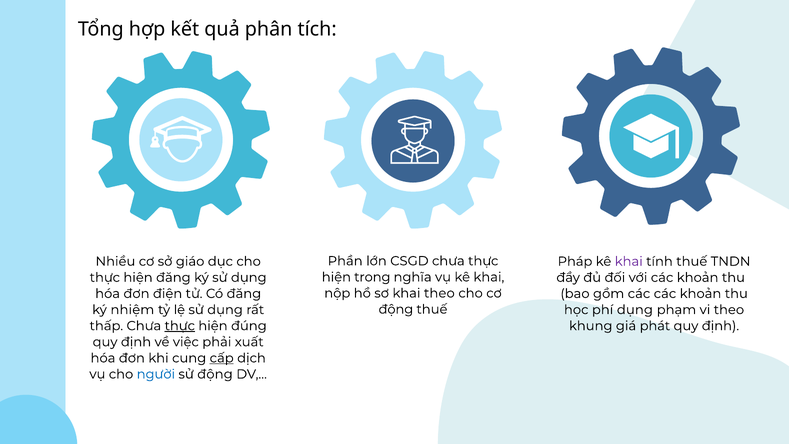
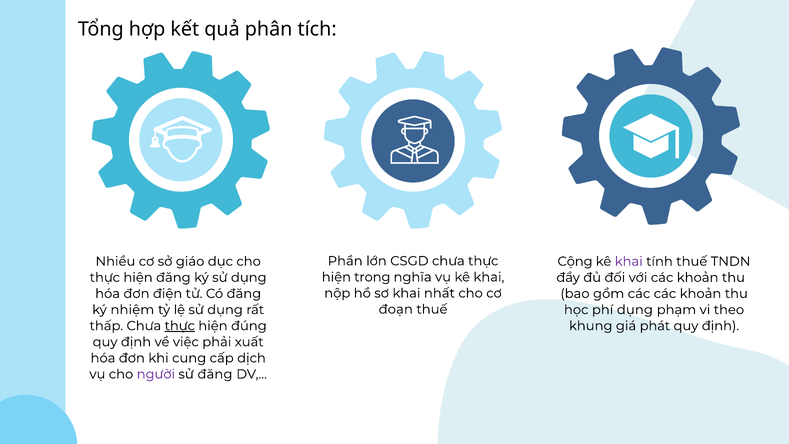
Pháp: Pháp -> Cộng (575, 261)
khai theo: theo -> nhất (439, 293)
động: động -> đoạn (396, 309)
cấp underline: present -> none (222, 358)
người colour: blue -> purple (156, 374)
sử động: động -> đăng (215, 374)
